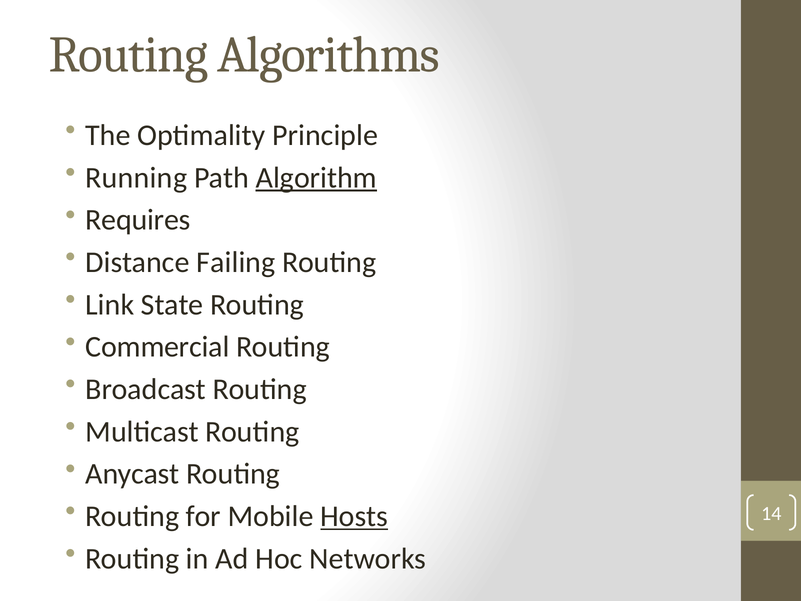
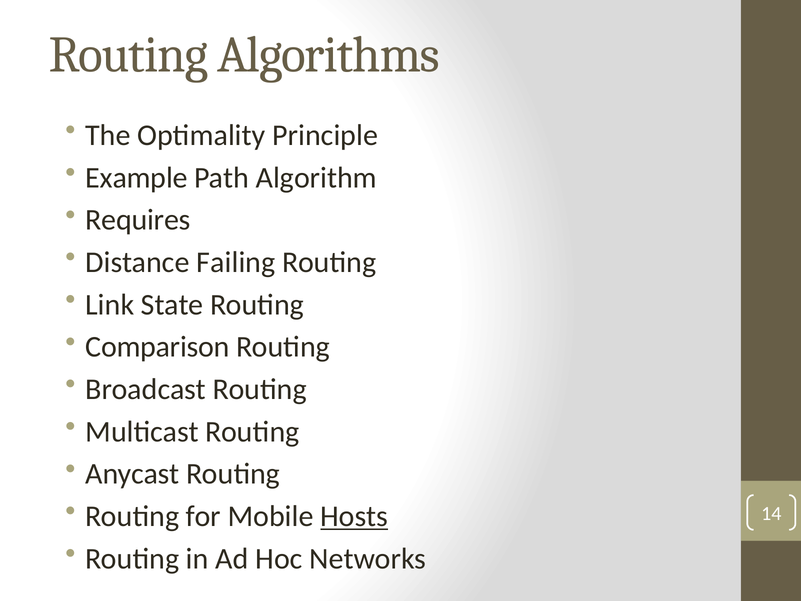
Running: Running -> Example (136, 178)
Algorithm underline: present -> none (316, 178)
Commercial: Commercial -> Comparison (157, 347)
